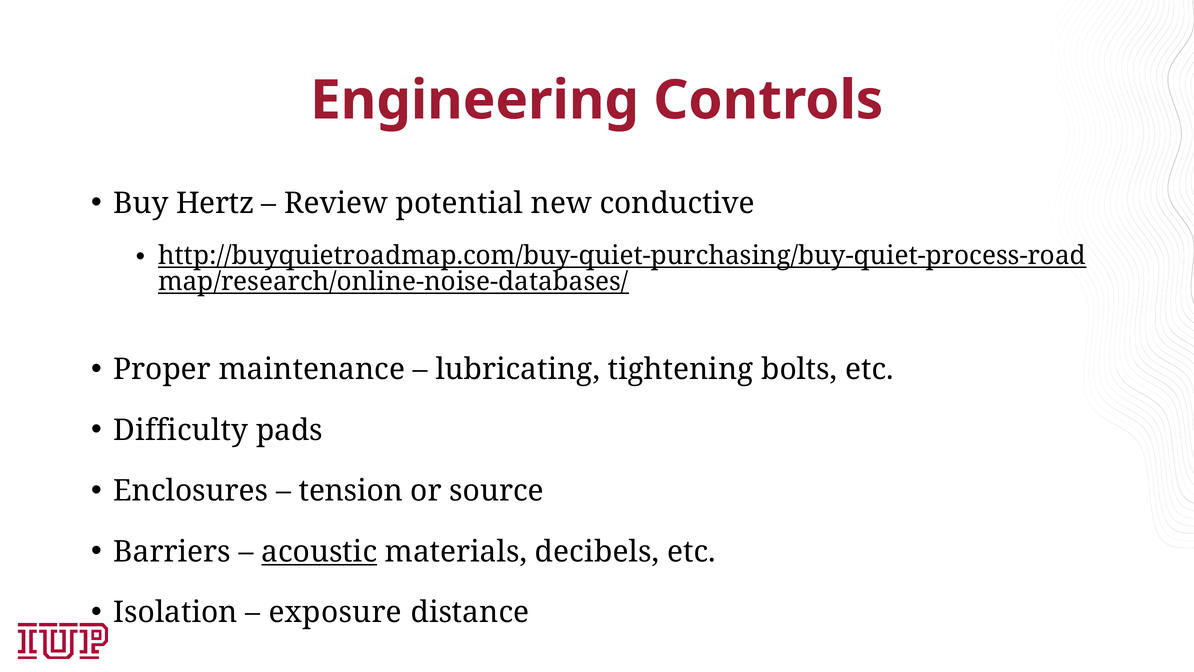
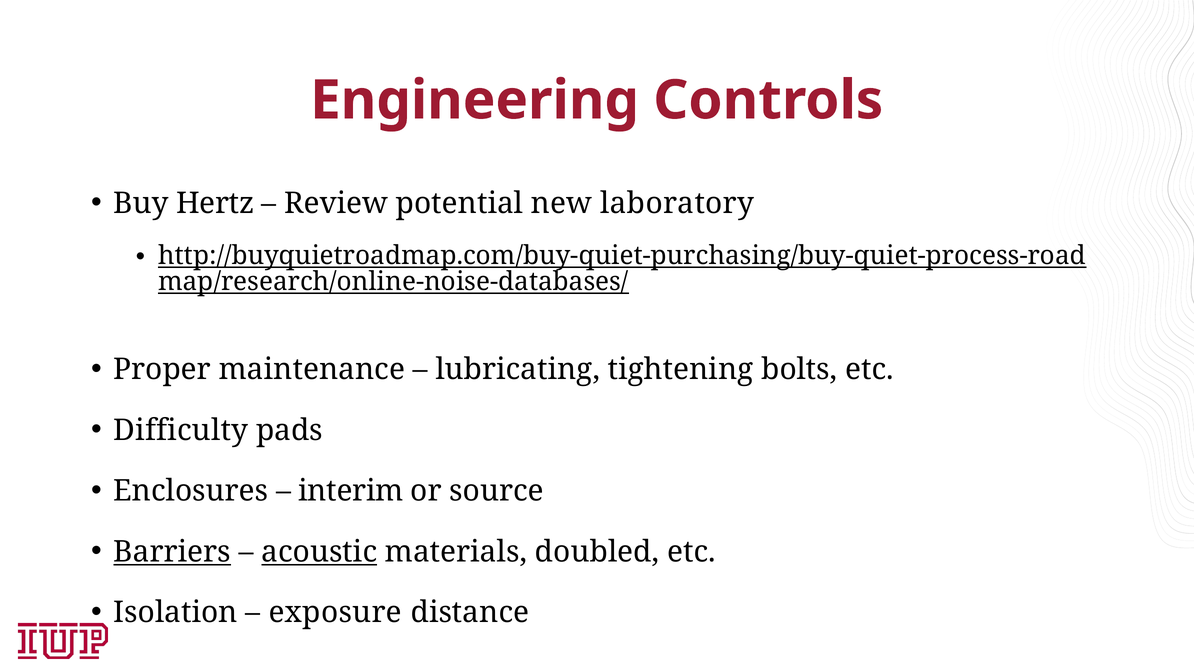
conductive: conductive -> laboratory (677, 203)
tension: tension -> interim (351, 491)
Barriers underline: none -> present (172, 552)
decibels: decibels -> doubled (597, 552)
